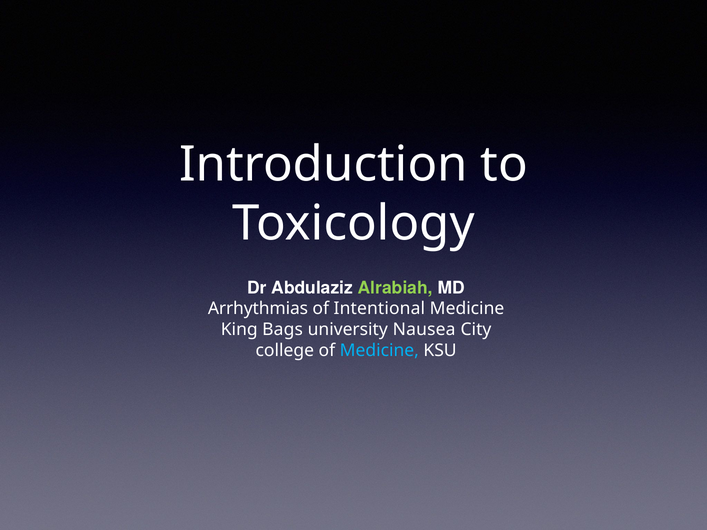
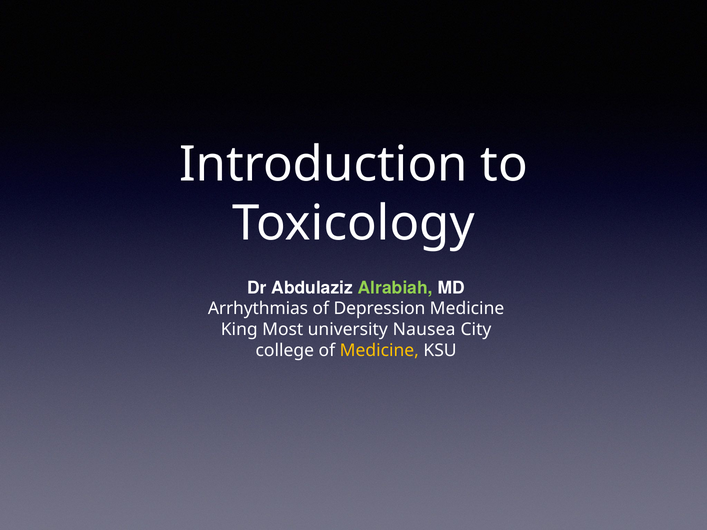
Intentional: Intentional -> Depression (379, 309)
Bags: Bags -> Most (283, 330)
Medicine colour: light blue -> yellow (379, 351)
